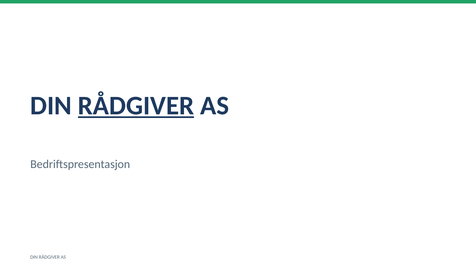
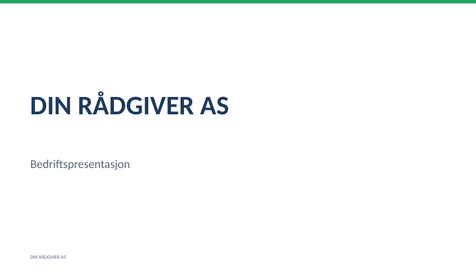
RÅDGIVER underline: present -> none (136, 106)
